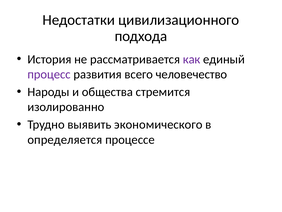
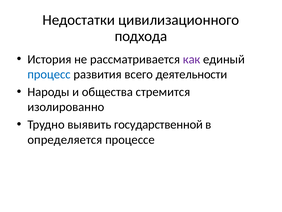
процесс colour: purple -> blue (49, 74)
человечество: человечество -> деятельности (191, 74)
экономического: экономического -> государственной (158, 124)
